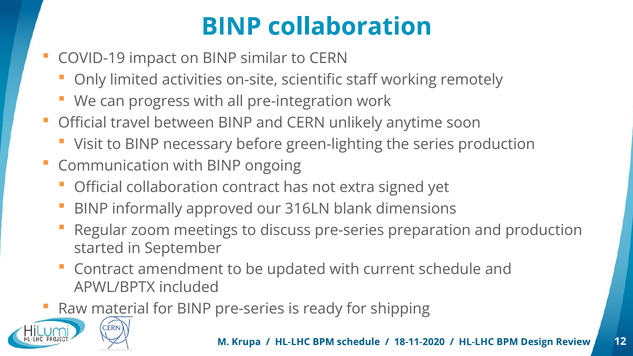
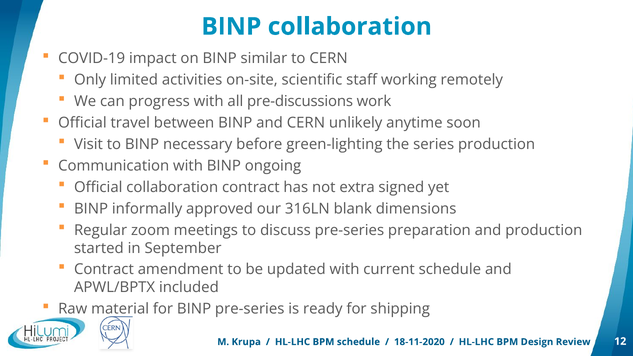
pre-integration: pre-integration -> pre-discussions (300, 101)
